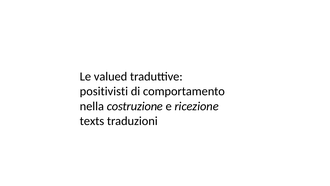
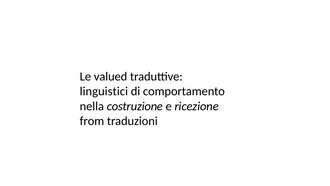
positivisti: positivisti -> linguistici (104, 91)
texts: texts -> from (92, 121)
